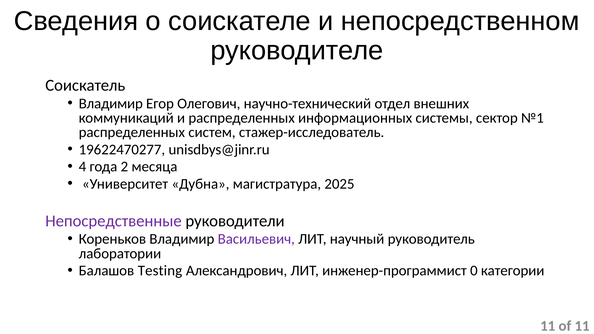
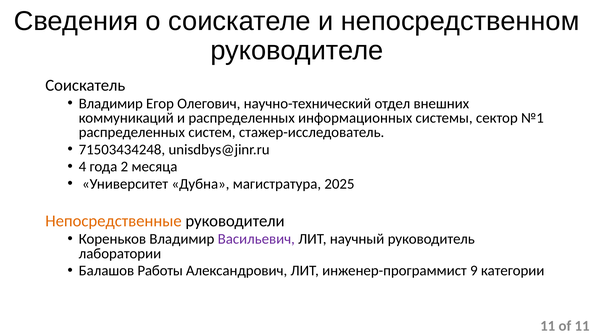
19622470277: 19622470277 -> 71503434248 (122, 150)
Непосредственные colour: purple -> orange (113, 221)
Testing: Testing -> Работы (160, 271)
0: 0 -> 9 (474, 271)
